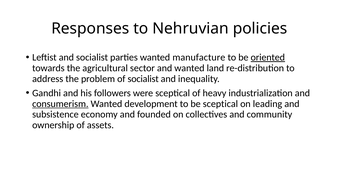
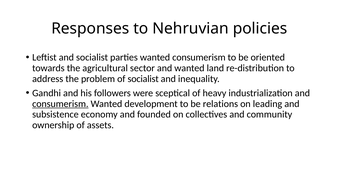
wanted manufacture: manufacture -> consumerism (199, 57)
oriented underline: present -> none (268, 57)
be sceptical: sceptical -> relations (220, 104)
